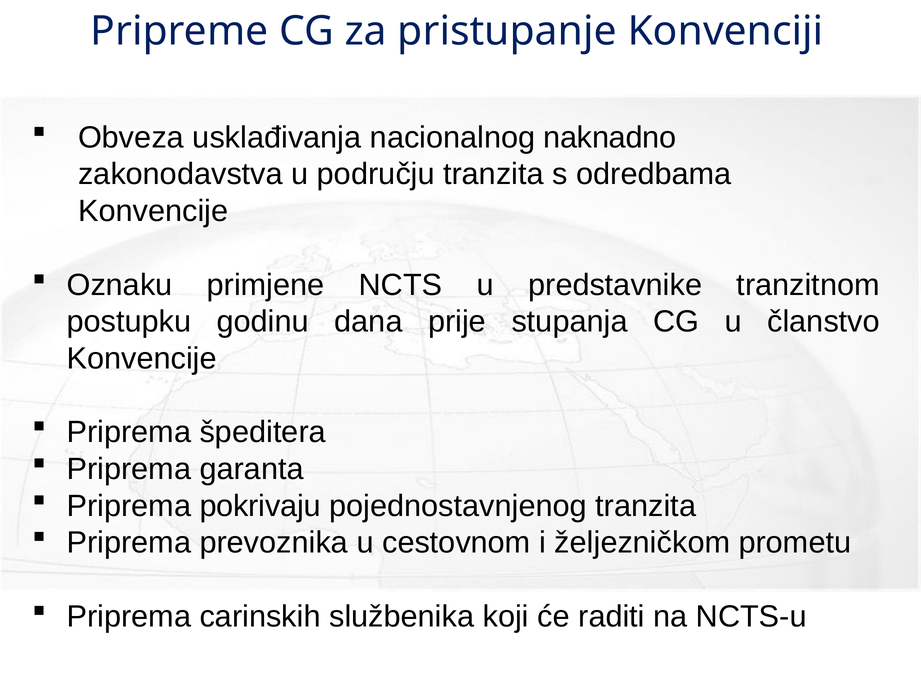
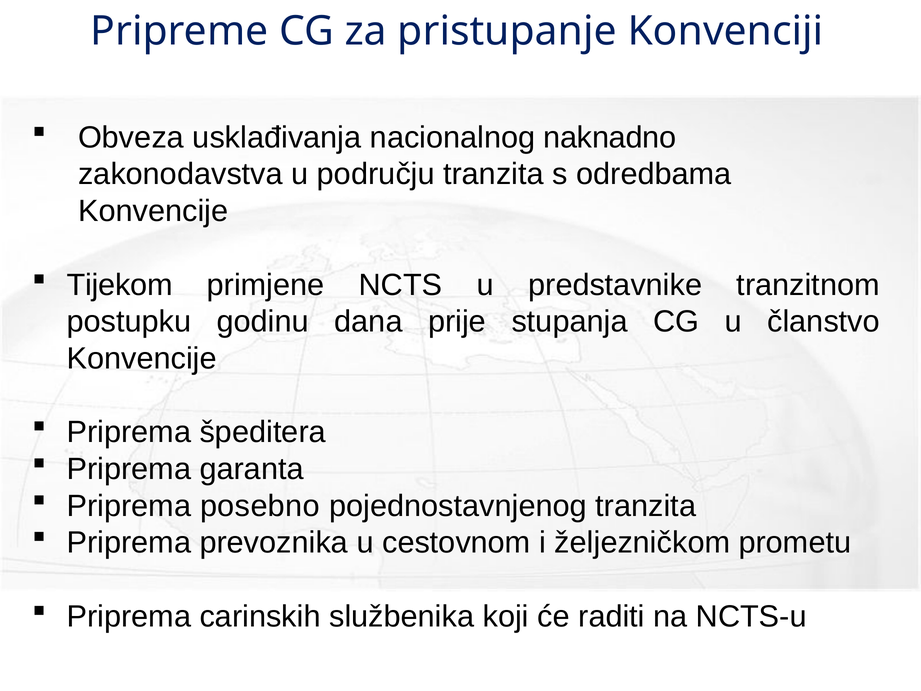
Oznaku: Oznaku -> Tijekom (120, 285)
pokrivaju: pokrivaju -> posebno (260, 506)
